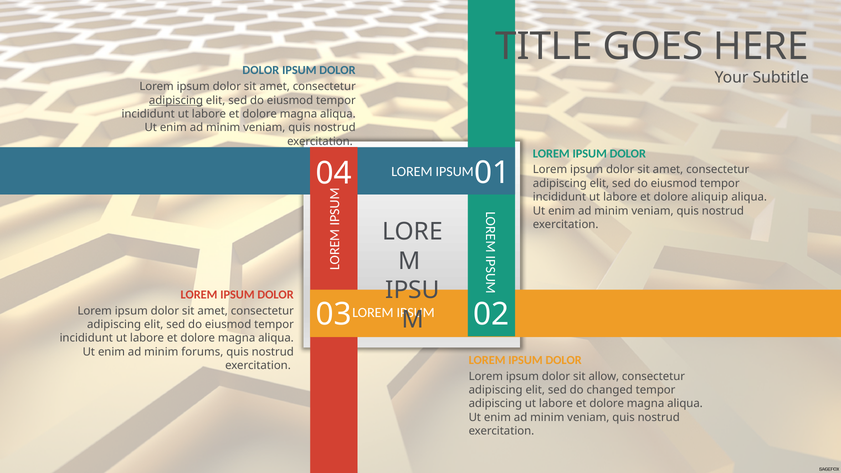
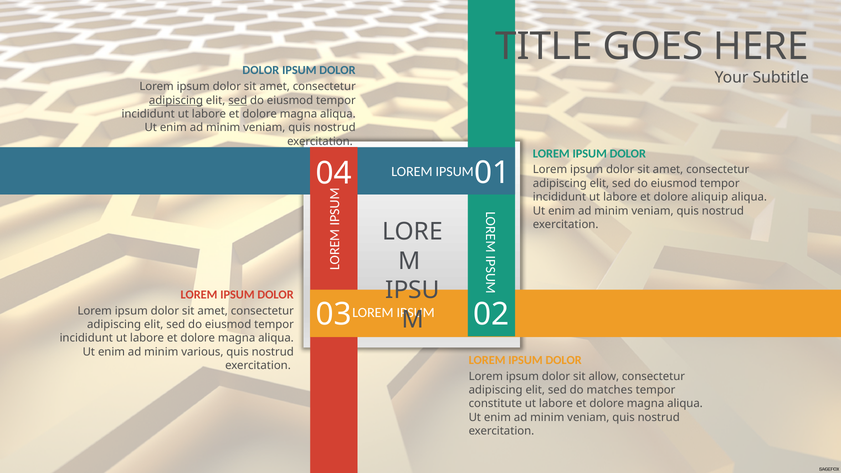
sed underline: none -> present (238, 100)
forums: forums -> various (202, 352)
changed: changed -> matches (610, 390)
adipiscing: adipiscing -> constitute (495, 404)
